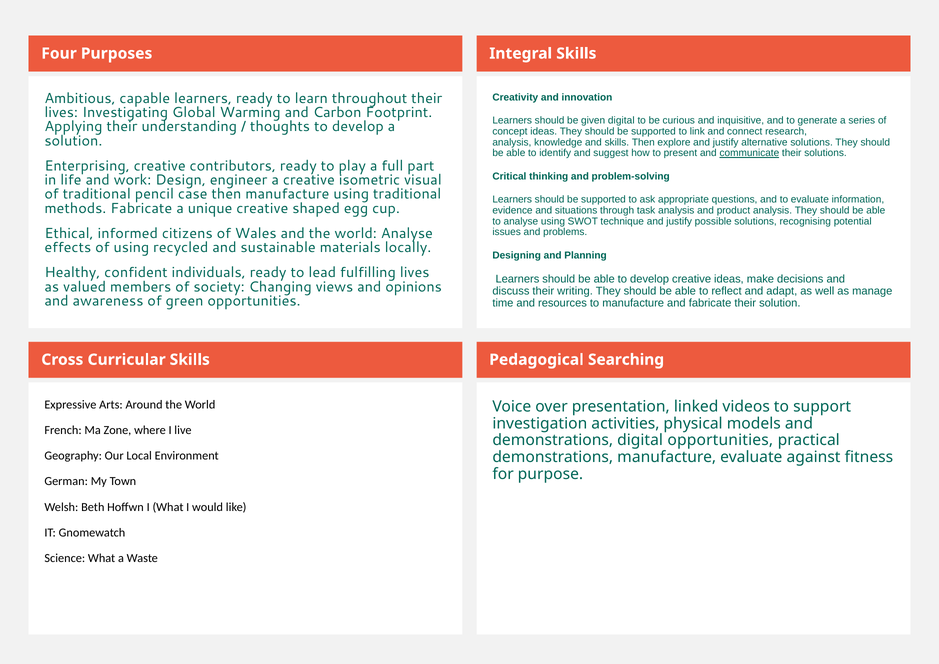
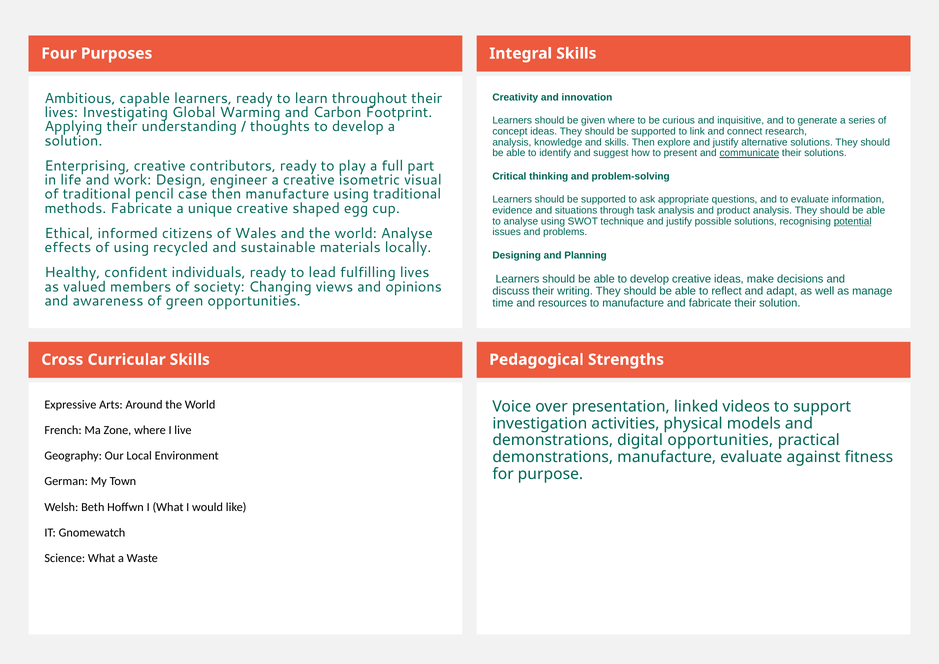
given digital: digital -> where (621, 120)
potential underline: none -> present (853, 221)
Searching: Searching -> Strengths (626, 360)
